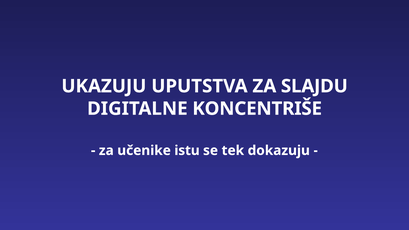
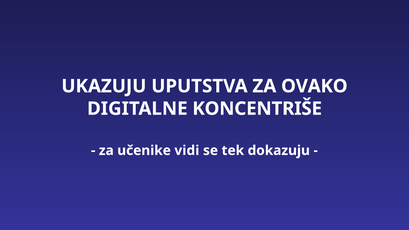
SLAJDU: SLAJDU -> OVAKO (314, 86)
istu: istu -> vidi (187, 151)
